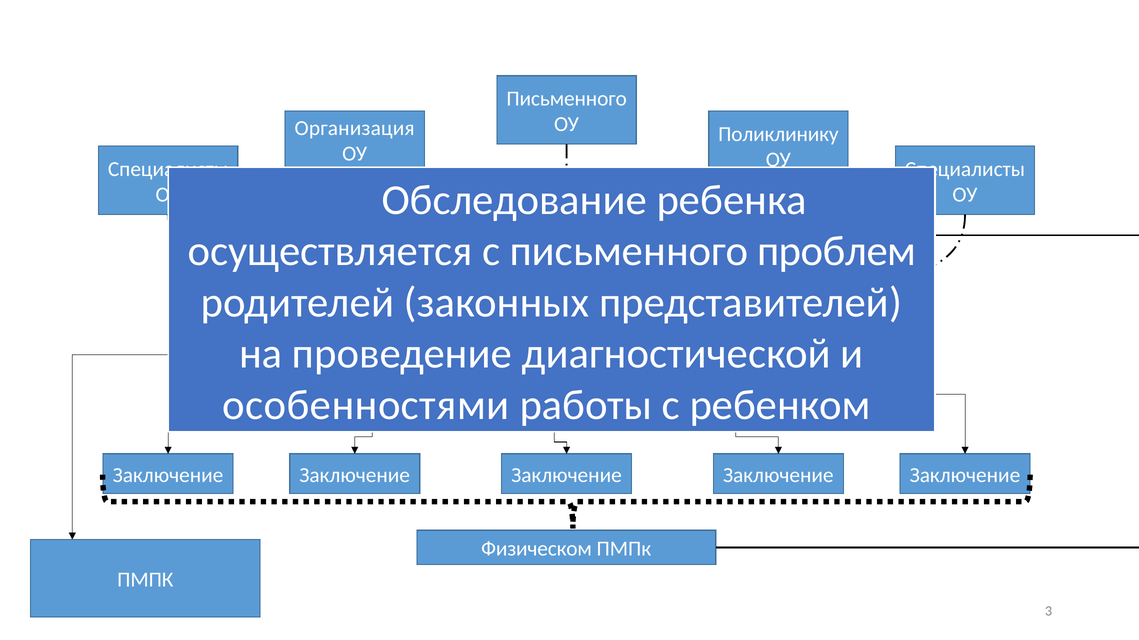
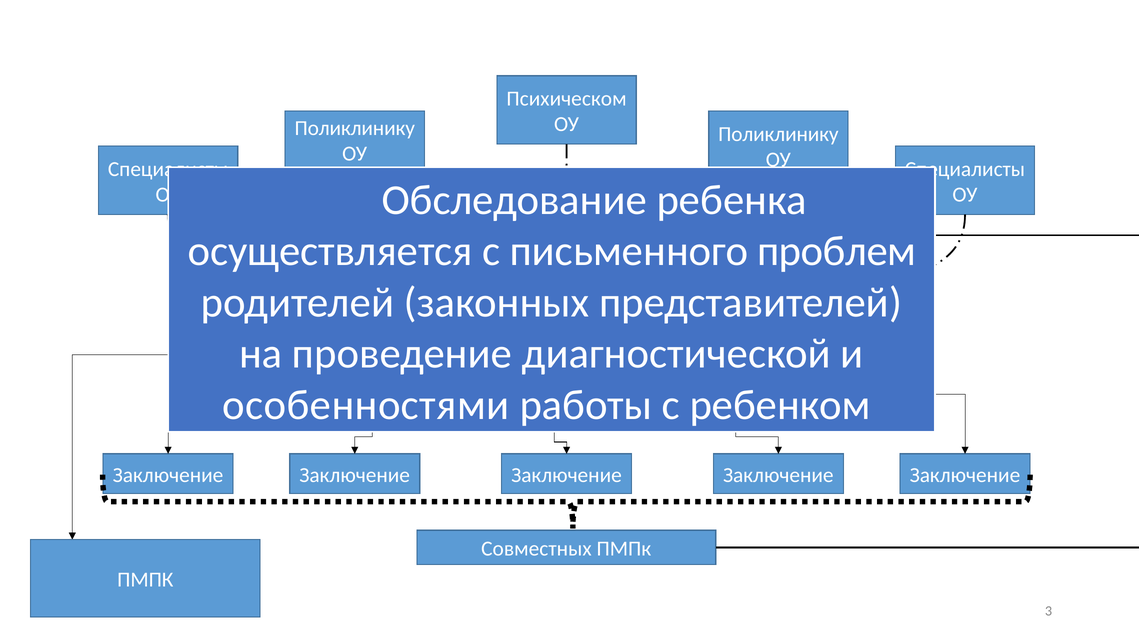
Письменного: Письменного -> Психическом (567, 99)
Организация: Организация -> Поликлинику (355, 128)
Физическом: Физическом -> Совместных (536, 549)
